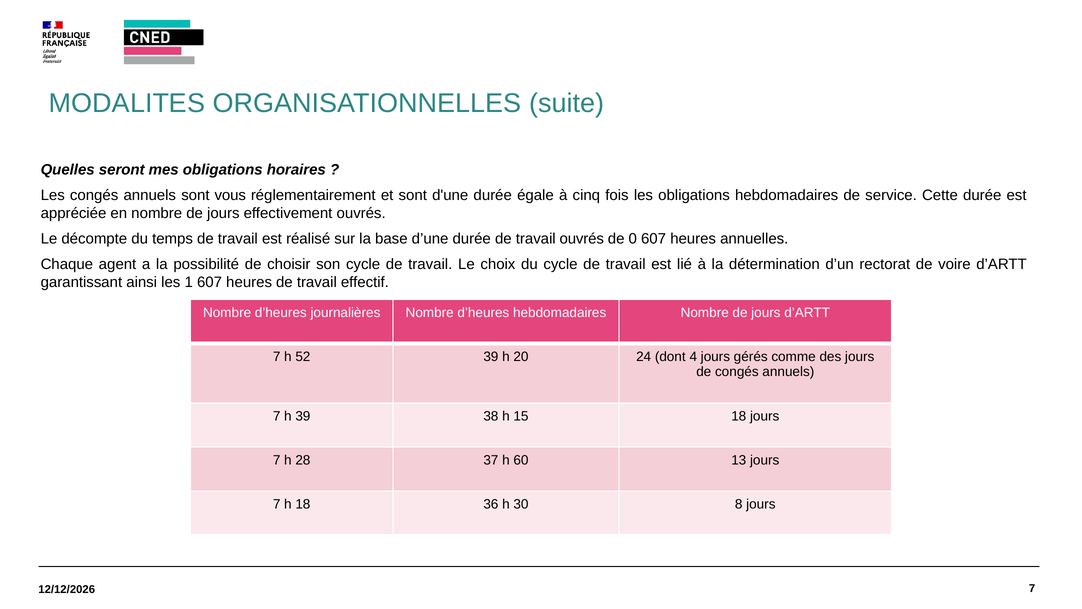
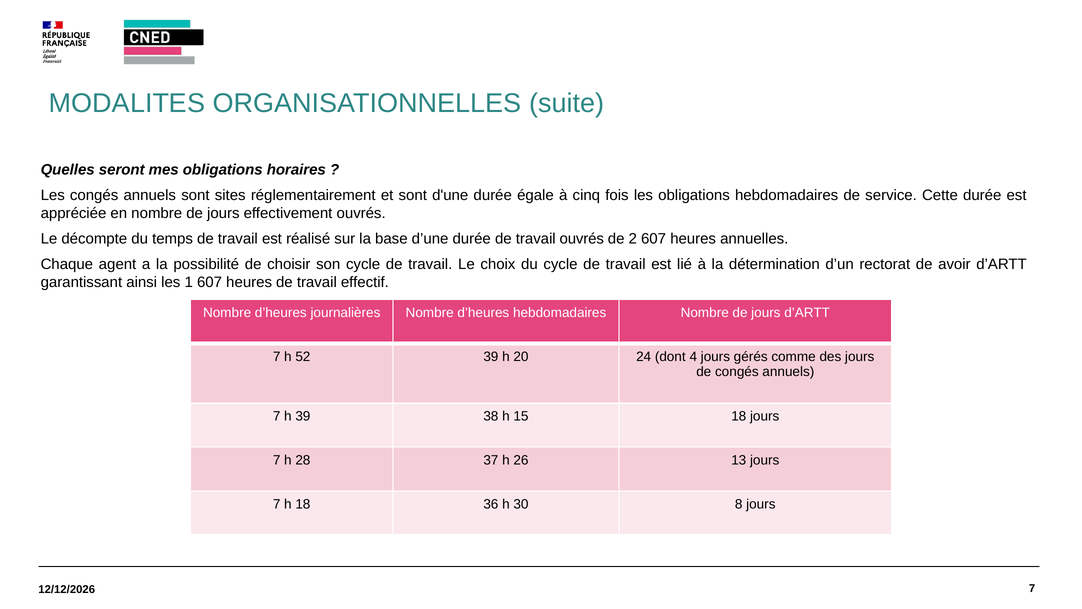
vous: vous -> sites (230, 195)
0: 0 -> 2 (633, 239)
voire: voire -> avoir (954, 264)
60: 60 -> 26 (521, 460)
